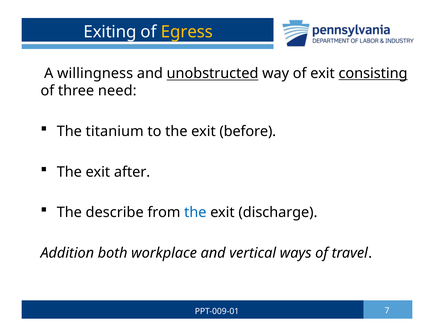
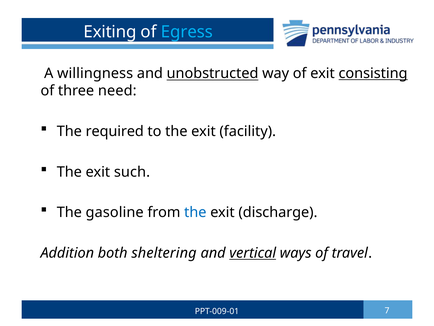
Egress colour: yellow -> light blue (187, 32)
titanium: titanium -> required (115, 131)
before: before -> facility (248, 131)
after: after -> such (132, 172)
describe: describe -> gasoline (115, 212)
workplace: workplace -> sheltering (164, 253)
vertical underline: none -> present (253, 253)
